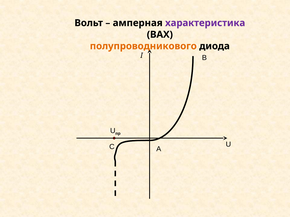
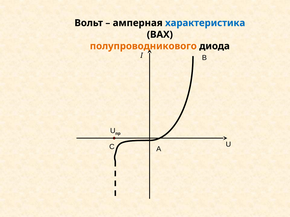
характеристика colour: purple -> blue (205, 23)
